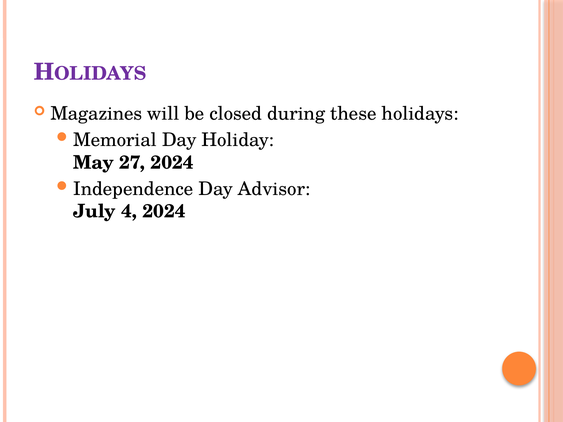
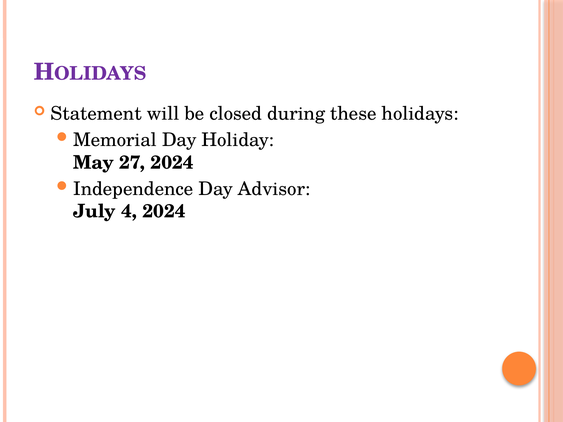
Magazines: Magazines -> Statement (96, 114)
